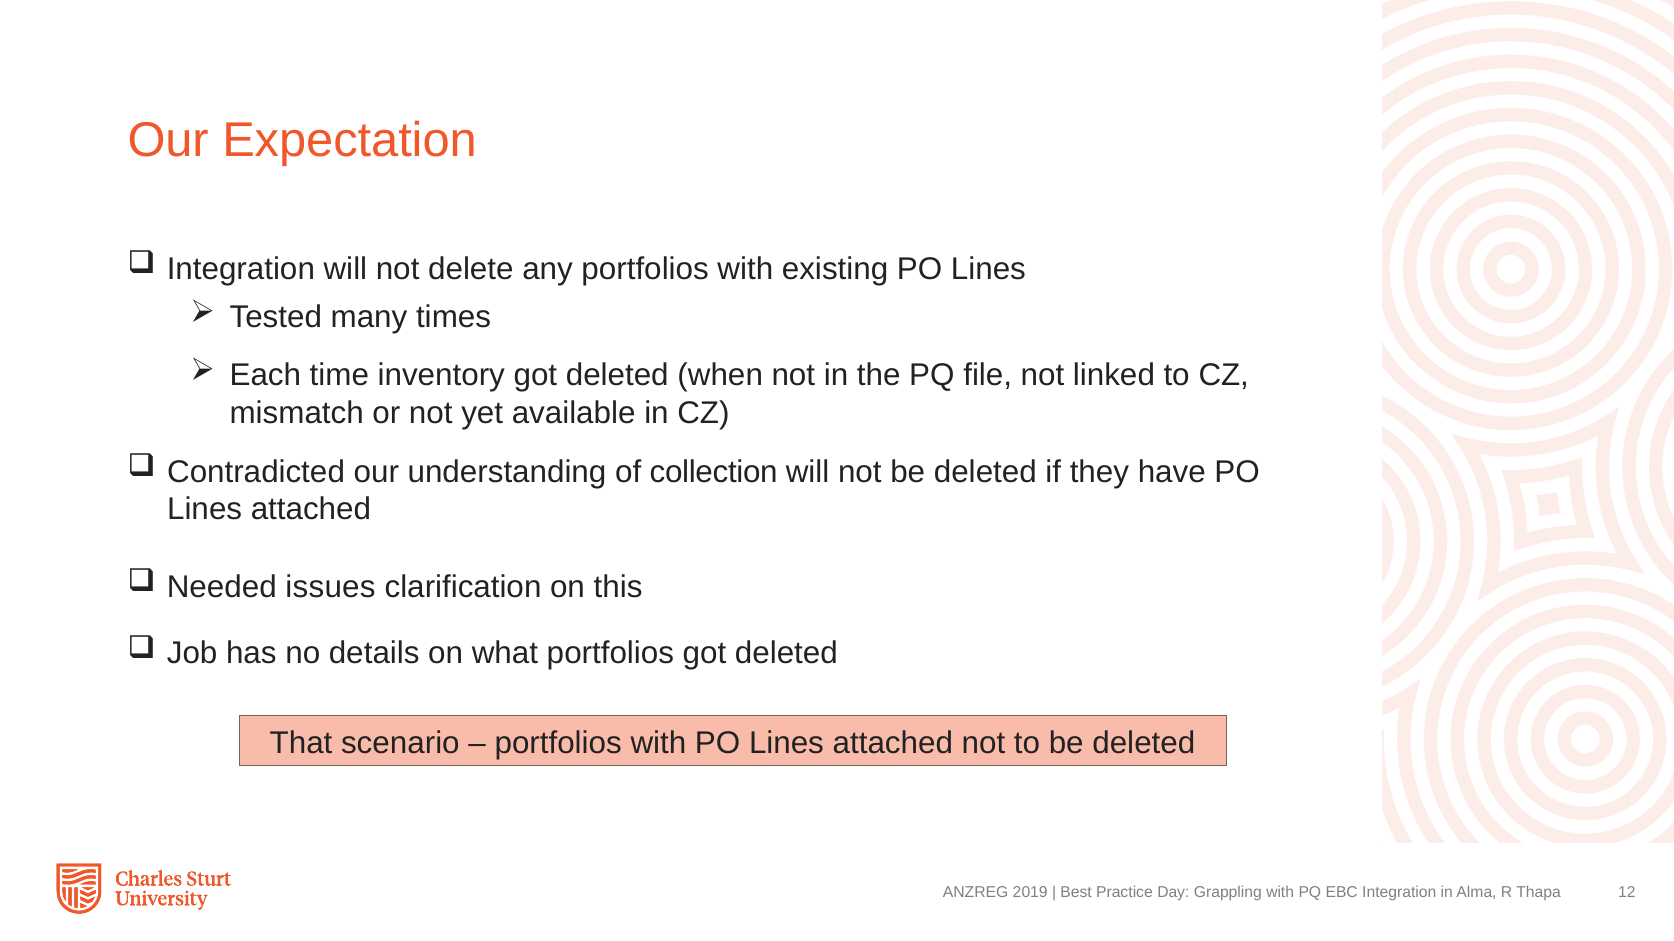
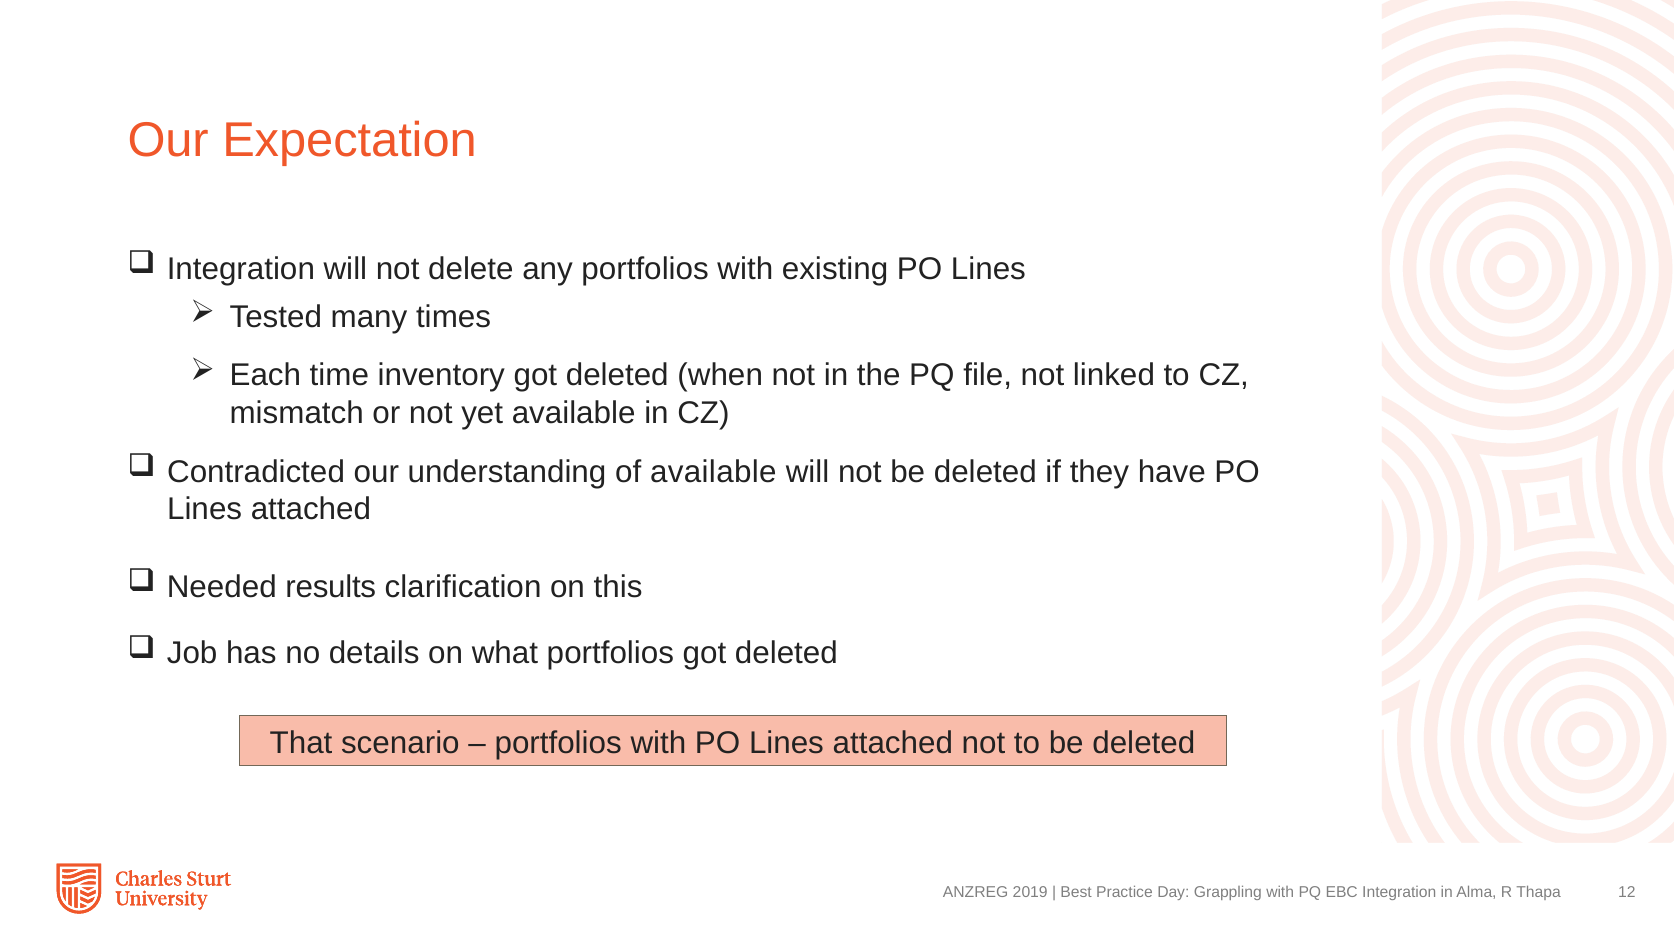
of collection: collection -> available (713, 472)
issues: issues -> results (331, 587)
